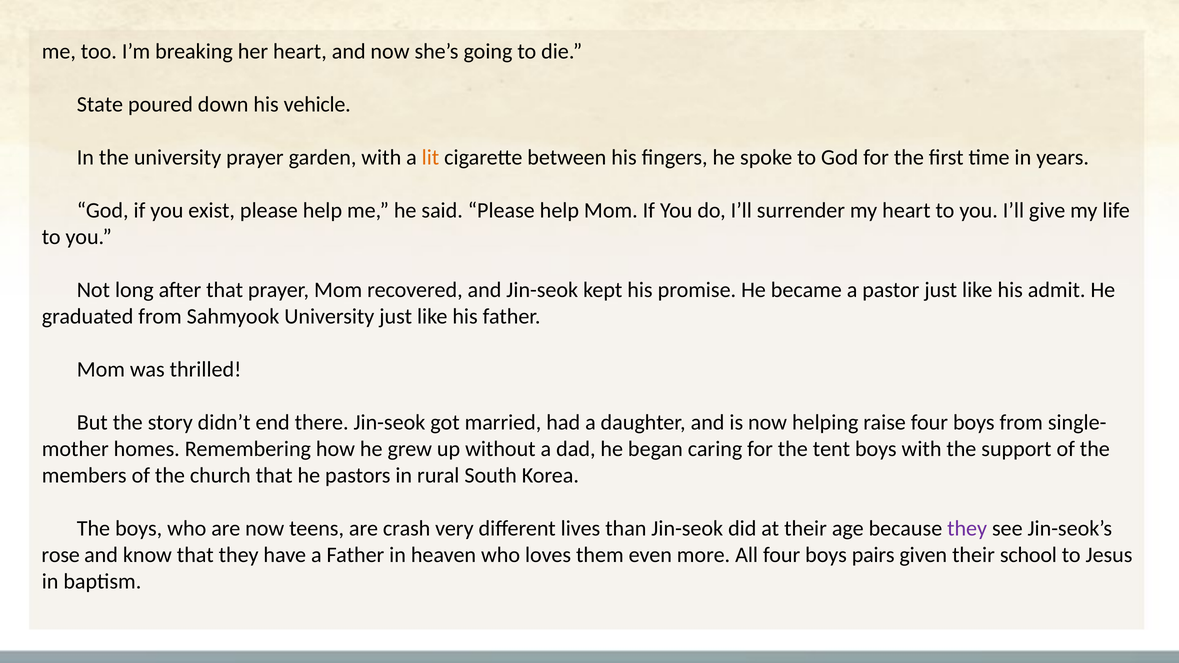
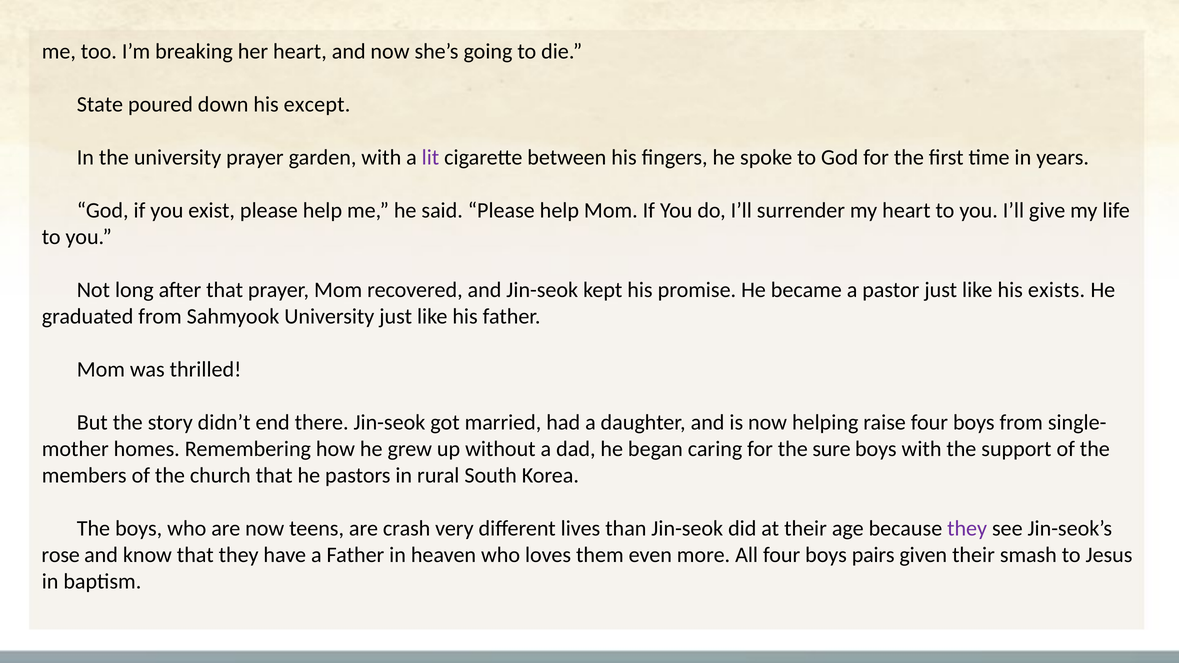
vehicle: vehicle -> except (317, 104)
lit colour: orange -> purple (430, 157)
admit: admit -> exists (1057, 290)
tent: tent -> sure (832, 449)
school: school -> smash (1028, 555)
